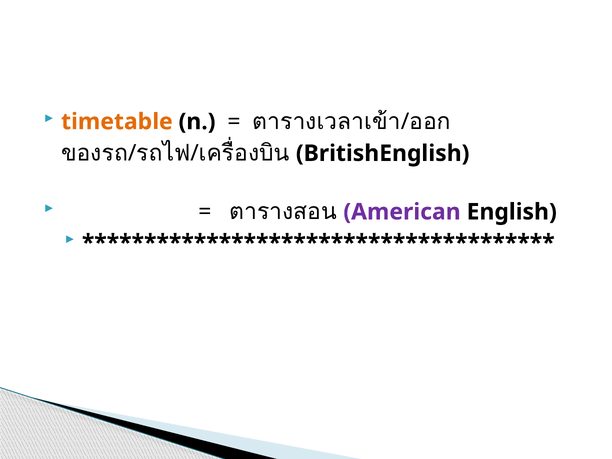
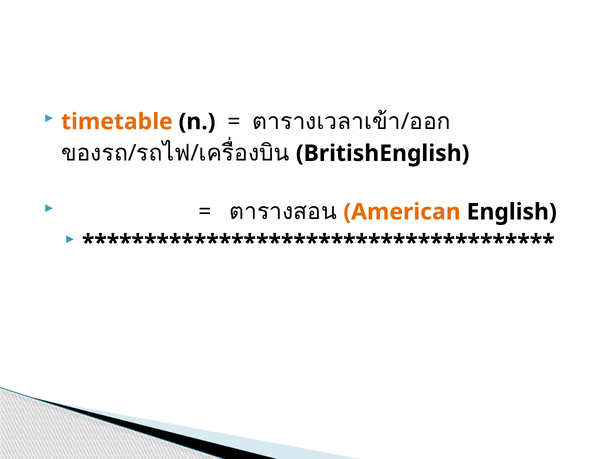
American colour: purple -> orange (402, 212)
